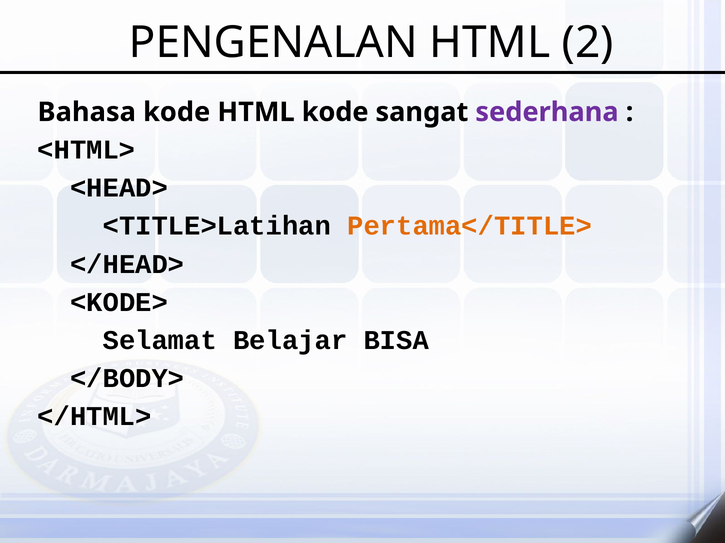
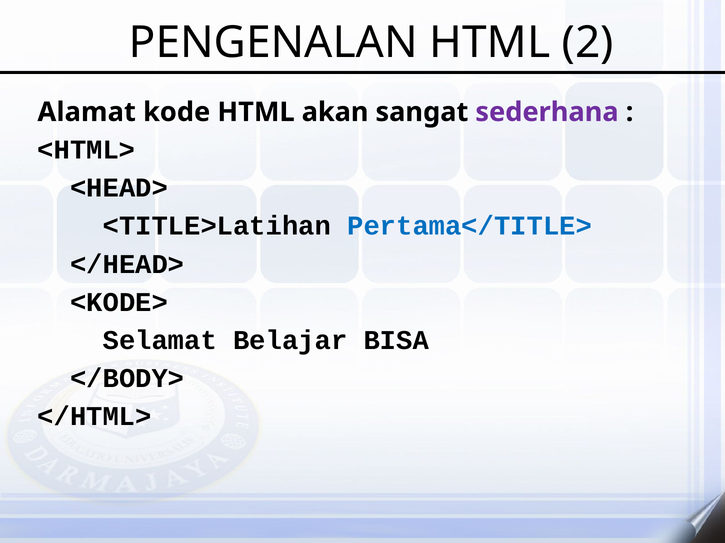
Bahasa: Bahasa -> Alamat (87, 112)
HTML kode: kode -> akan (335, 112)
Pertama</TITLE> colour: orange -> blue (470, 226)
